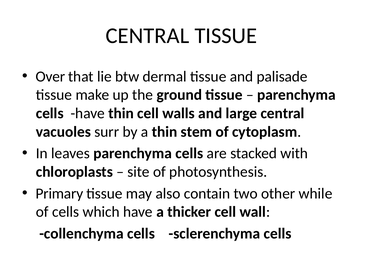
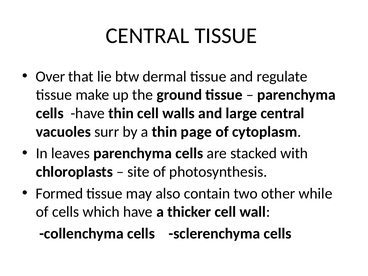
palisade: palisade -> regulate (282, 77)
stem: stem -> page (196, 132)
Primary: Primary -> Formed (59, 193)
